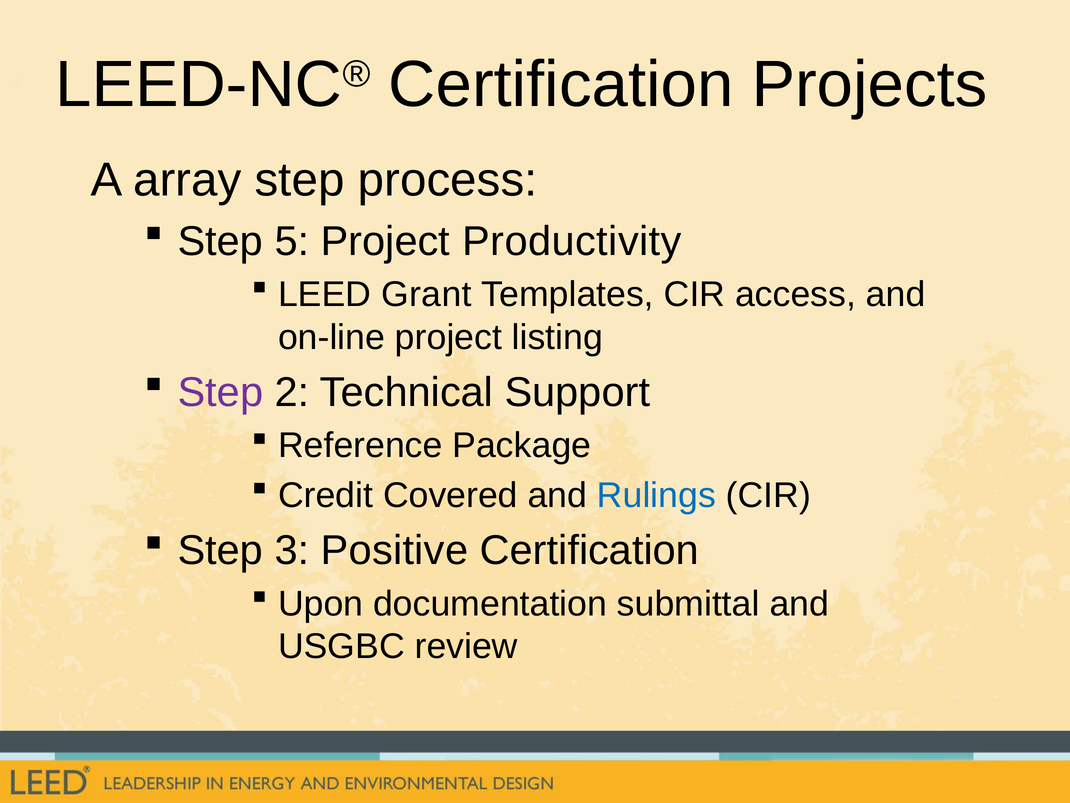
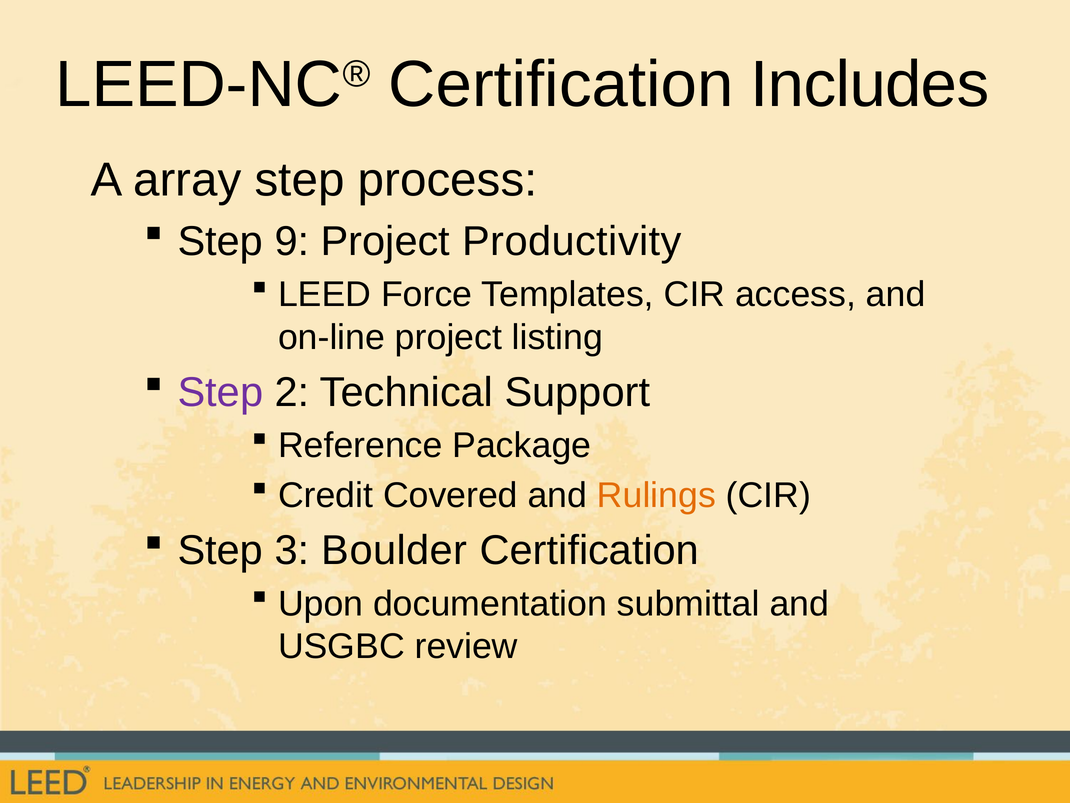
Projects: Projects -> Includes (870, 85)
5: 5 -> 9 (292, 241)
Grant: Grant -> Force (427, 294)
Rulings colour: blue -> orange (656, 495)
Positive: Positive -> Boulder (394, 550)
